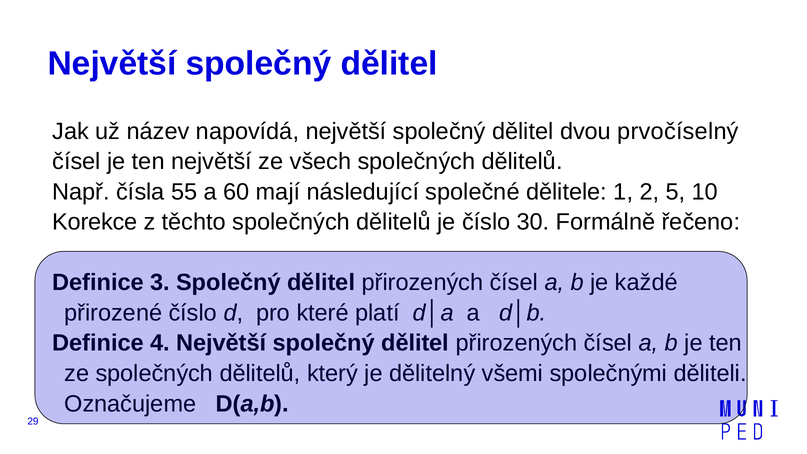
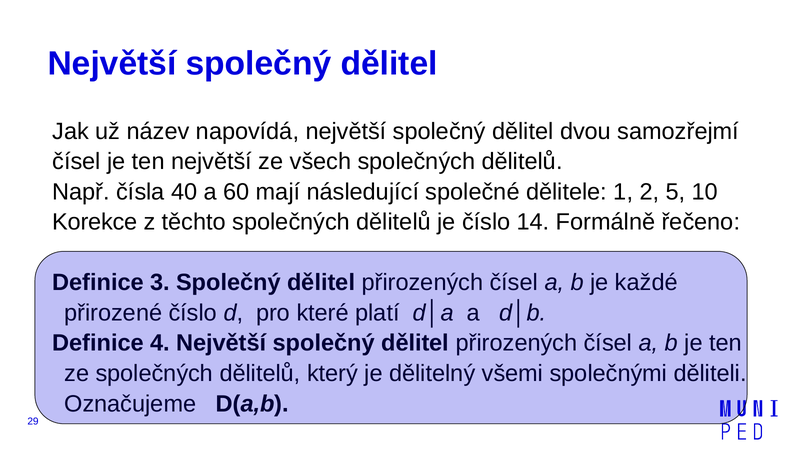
prvočíselný: prvočíselný -> samozřejmí (678, 131)
55: 55 -> 40 (184, 192)
30: 30 -> 14 (533, 222)
